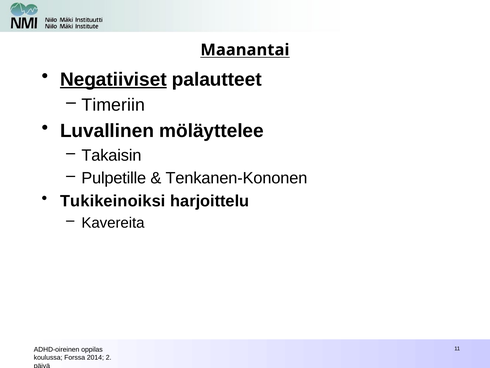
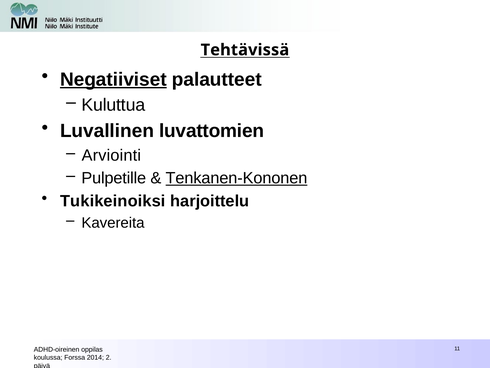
Maanantai: Maanantai -> Tehtävissä (245, 50)
Timeriin: Timeriin -> Kuluttua (113, 105)
möläyttelee: möläyttelee -> luvattomien (212, 131)
Takaisin: Takaisin -> Arviointi (111, 155)
Tenkanen-Kononen underline: none -> present (236, 178)
